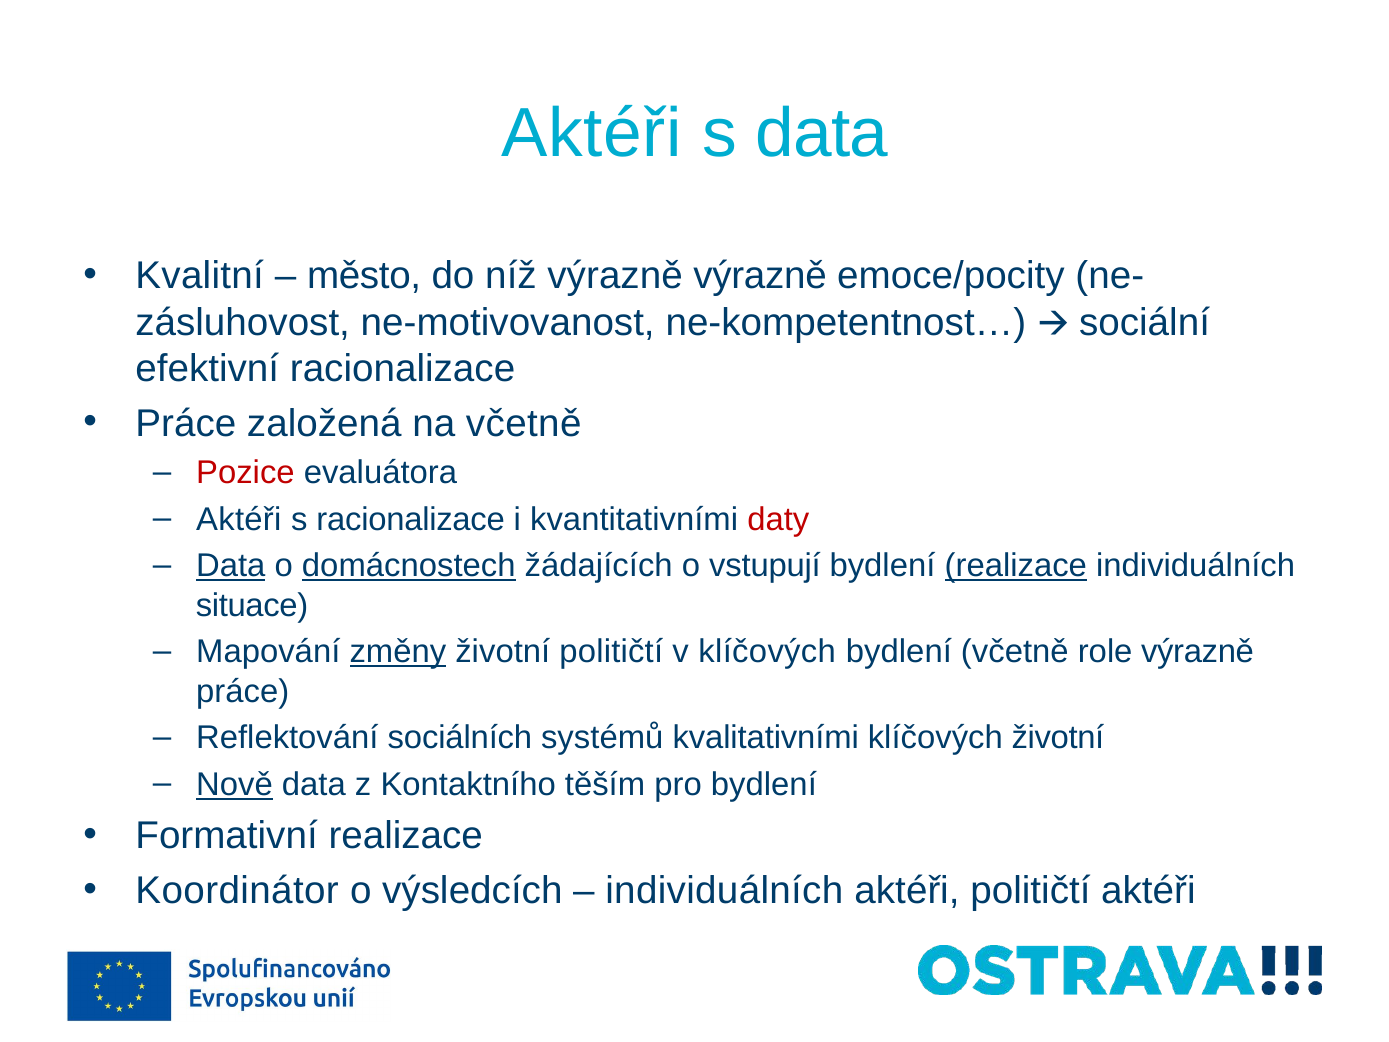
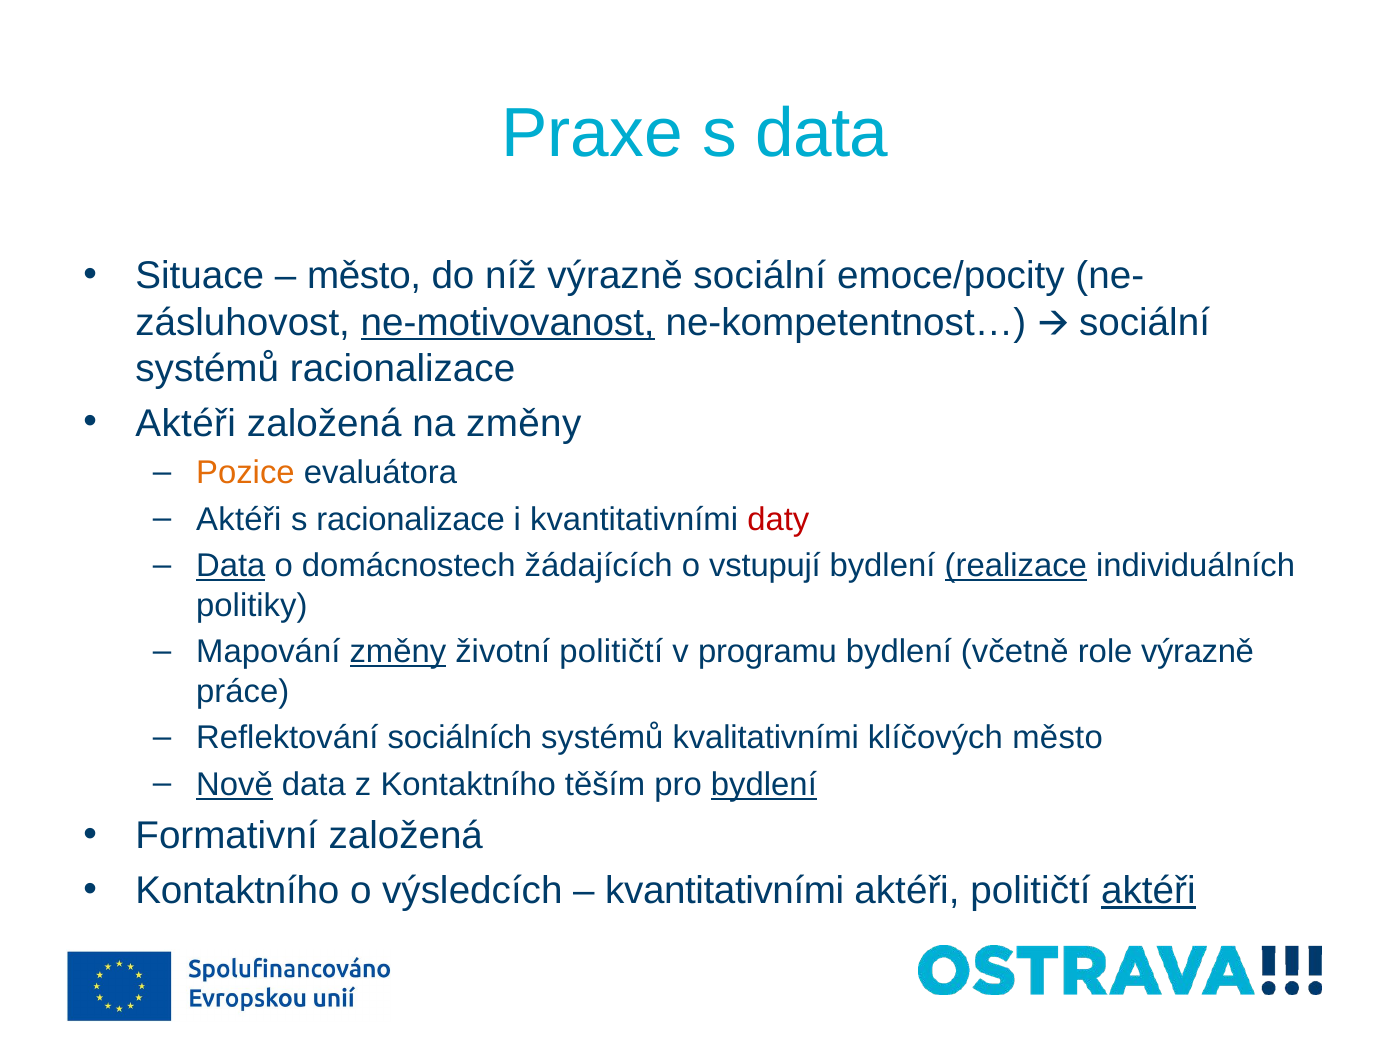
Aktéři: Aktéři -> Praxe (592, 133)
Kvalitní: Kvalitní -> Situace (200, 276)
výrazně výrazně: výrazně -> sociální (760, 276)
ne-motivovanost underline: none -> present (508, 322)
efektivní: efektivní -> systémů (207, 369)
Práce: Práce -> Aktéři (186, 423)
na včetně: včetně -> změny (524, 423)
Pozice colour: red -> orange (245, 473)
domácnostech underline: present -> none (409, 566)
situace: situace -> politiky (252, 605)
v klíčových: klíčových -> programu (767, 652)
klíčových životní: životní -> město (1058, 738)
bydlení underline: none -> present (764, 784)
Formativní realizace: realizace -> založená (406, 836)
Koordinátor: Koordinátor -> Kontaktního (237, 891)
individuálních: individuálních -> kvantitativními (725, 891)
aktéři underline: none -> present (1148, 891)
